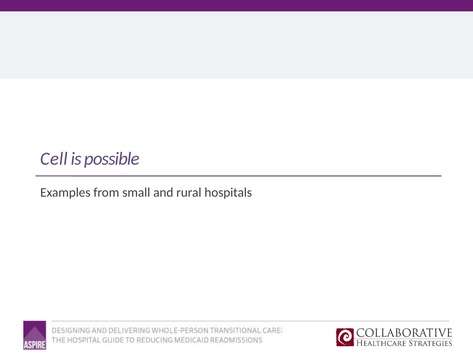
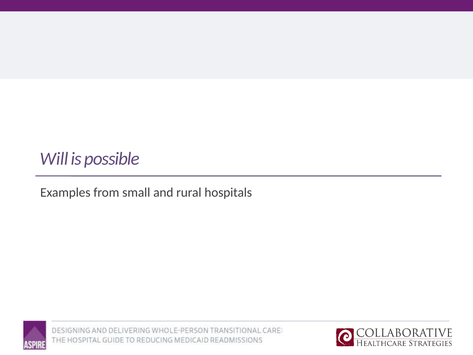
Cell: Cell -> Will (54, 158)
